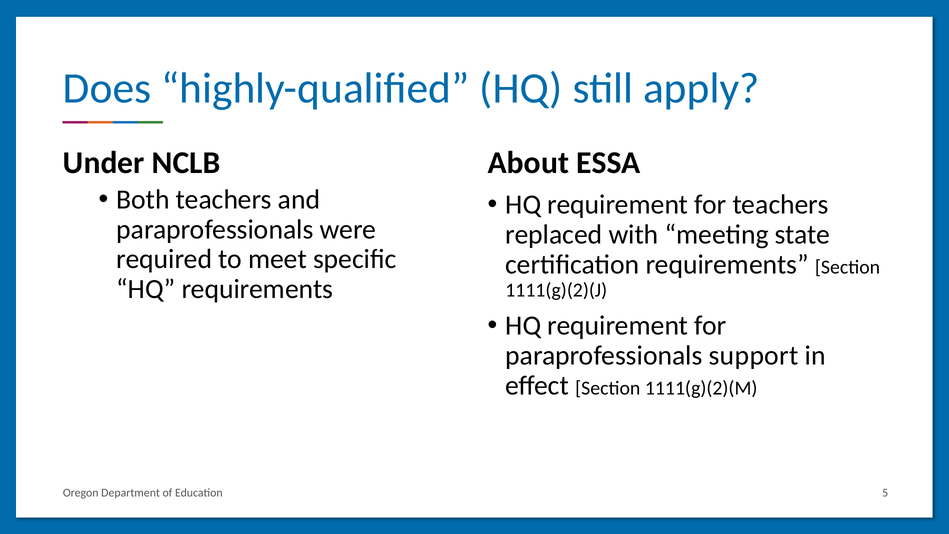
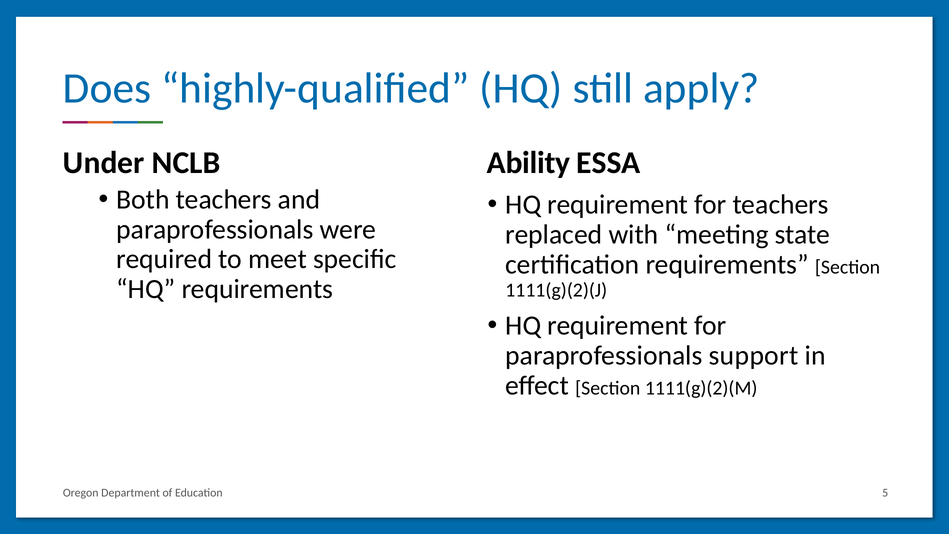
About: About -> Ability (529, 163)
